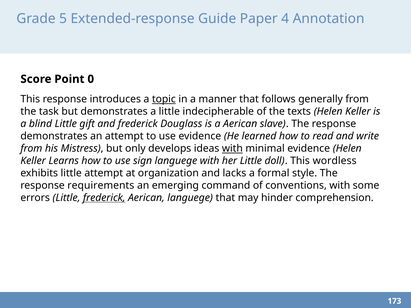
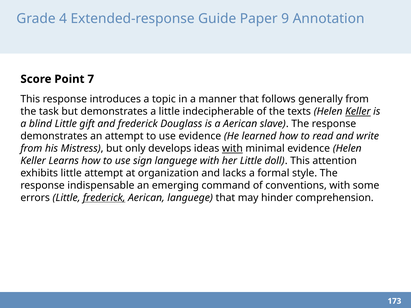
5: 5 -> 4 (63, 19)
4: 4 -> 9 (285, 19)
0: 0 -> 7 (91, 79)
topic underline: present -> none (164, 99)
Keller underline: none -> present (358, 112)
wordless: wordless -> attention (335, 161)
requirements: requirements -> indispensable (101, 186)
